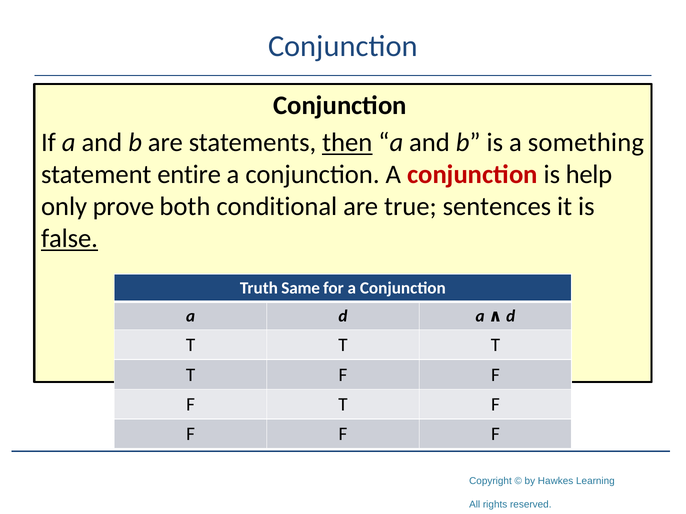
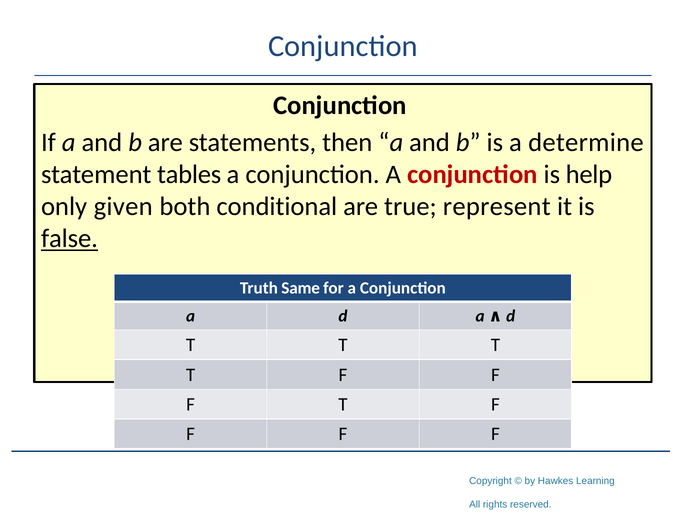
then underline: present -> none (347, 143)
something: something -> determine (586, 143)
entire: entire -> tables (189, 175)
prove: prove -> given (123, 207)
sentences: sentences -> represent (497, 207)
